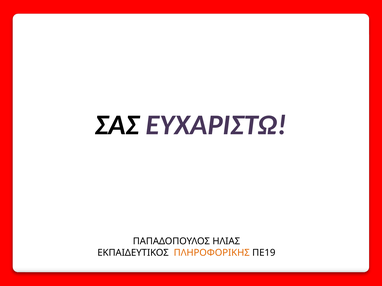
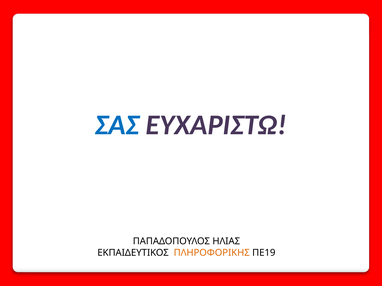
ΣΑΣ colour: black -> blue (117, 125)
